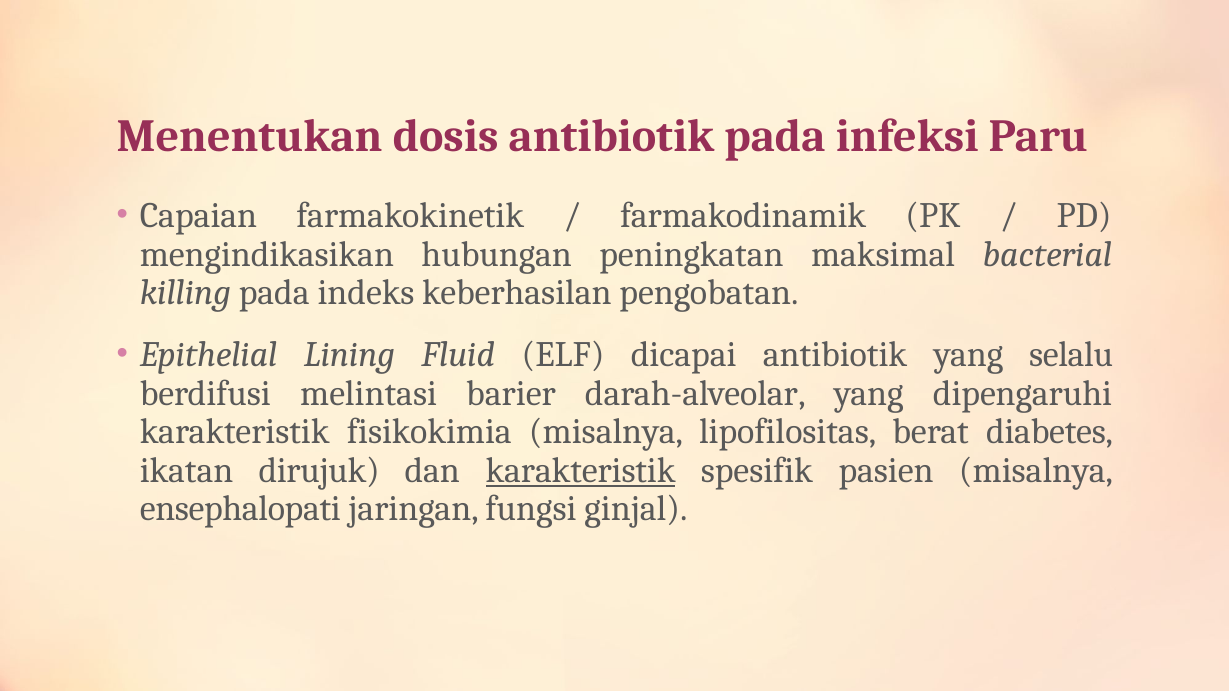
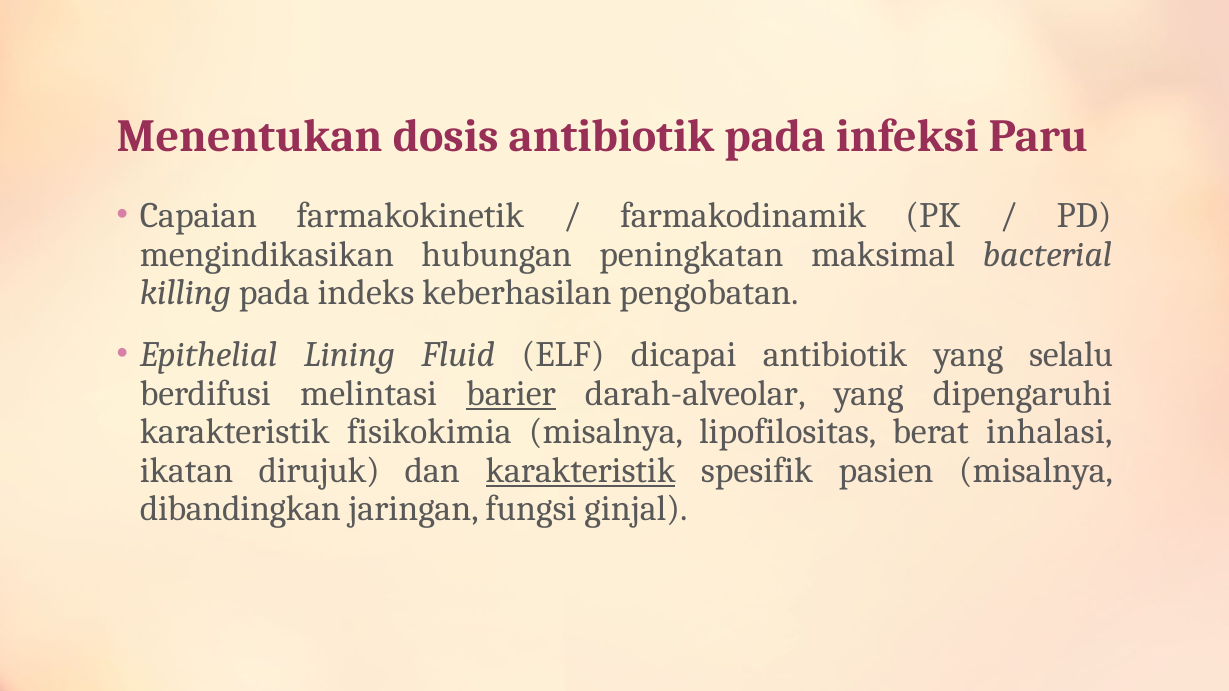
barier underline: none -> present (511, 393)
diabetes: diabetes -> inhalasi (1049, 432)
ensephalopati: ensephalopati -> dibandingkan (240, 509)
